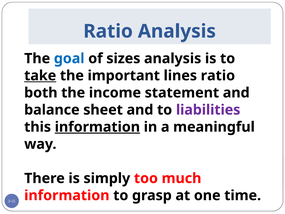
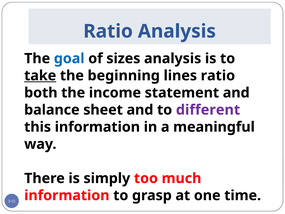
important: important -> beginning (124, 76)
liabilities: liabilities -> different (208, 110)
information underline: present -> none (97, 127)
